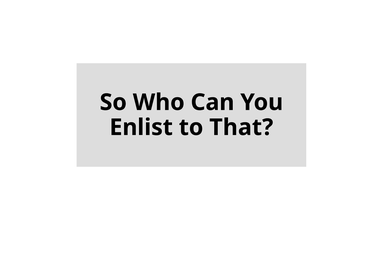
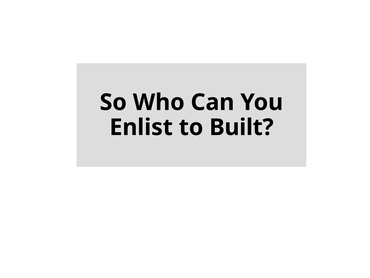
That: That -> Built (241, 127)
